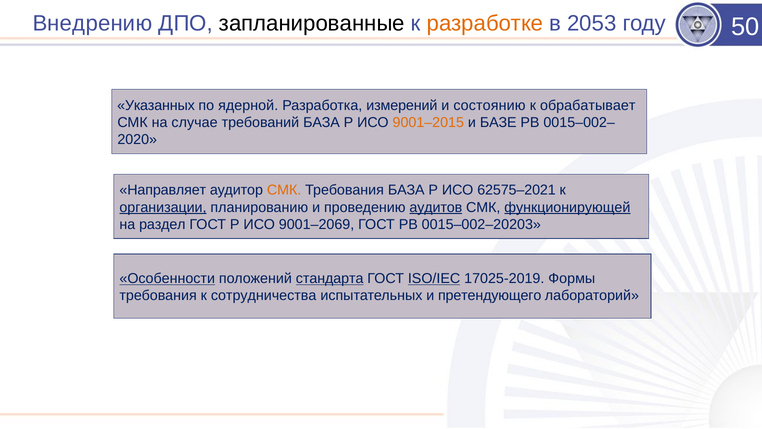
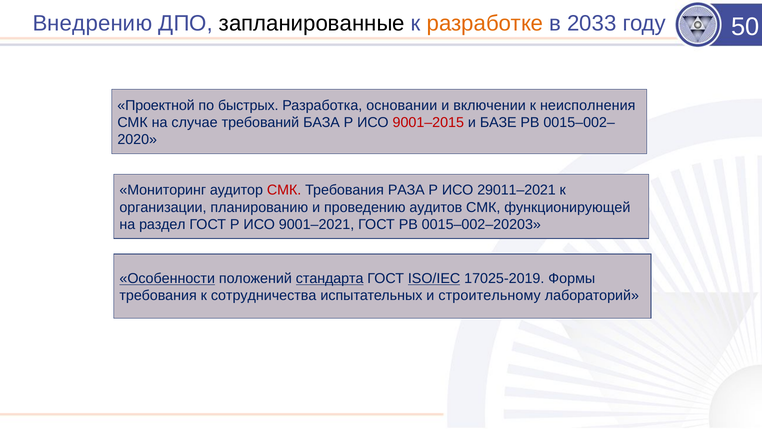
2053: 2053 -> 2033 (592, 23)
Указанных: Указанных -> Проектной (156, 105)
ядерной: ядерной -> быстрых (248, 105)
измерений: измерений -> основании (402, 105)
состоянию: состоянию -> включении (490, 105)
обрабатывает: обрабатывает -> неисполнения (588, 105)
9001–2015 colour: orange -> red (428, 122)
Направляет: Направляет -> Мониторинг (163, 190)
СМК colour: orange -> red (284, 190)
Требования БАЗА: БАЗА -> РАЗА (406, 190)
62575–2021: 62575–2021 -> 29011–2021 (517, 190)
организации underline: present -> none (163, 207)
аудитов underline: present -> none (436, 207)
функционирующей underline: present -> none (567, 207)
9001–2069: 9001–2069 -> 9001–2021 (317, 224)
претендующего: претендующего -> строительному (490, 295)
